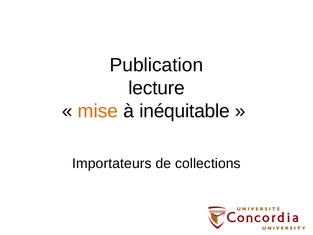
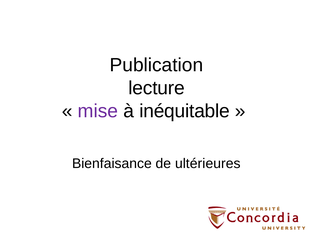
mise colour: orange -> purple (98, 111)
Importateurs: Importateurs -> Bienfaisance (112, 163)
collections: collections -> ultérieures (208, 163)
